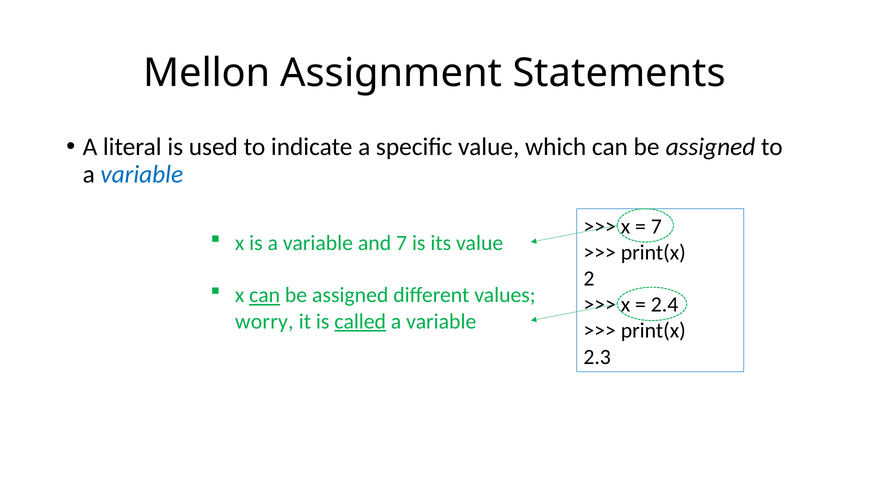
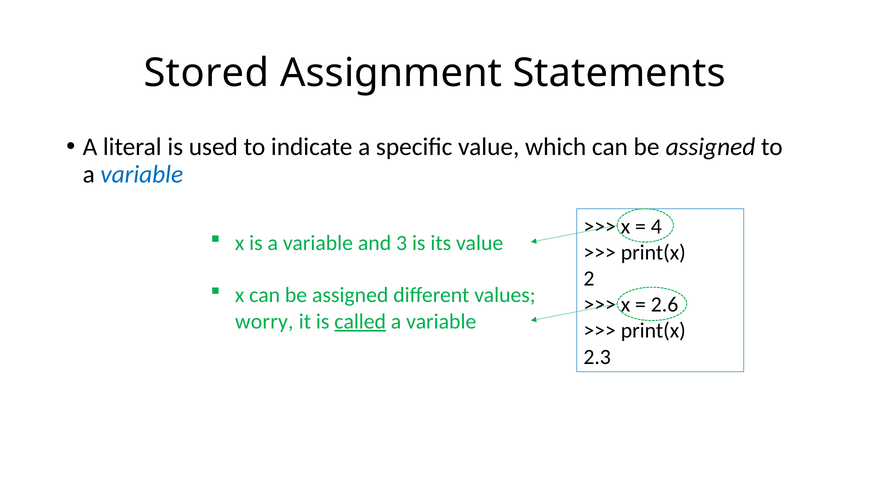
Mellon: Mellon -> Stored (206, 73)
7: 7 -> 4 (656, 227)
and 7: 7 -> 3 (402, 243)
can underline: present -> none (265, 296)
2.4: 2.4 -> 2.6 (665, 305)
